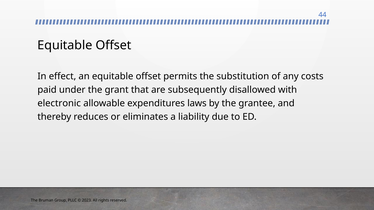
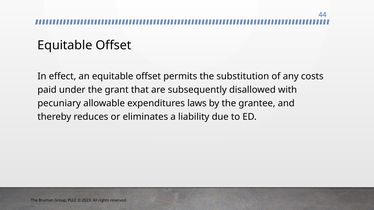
electronic: electronic -> pecuniary (59, 103)
